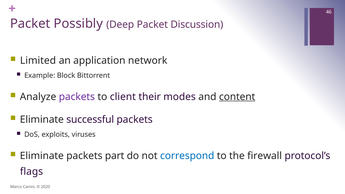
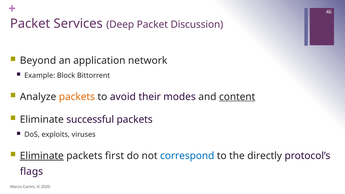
Possibly: Possibly -> Services (78, 24)
Limited: Limited -> Beyond (38, 61)
packets colour: purple -> orange (77, 97)
client: client -> avoid (123, 97)
Eliminate underline: none -> present (42, 156)
part: part -> first (115, 156)
firewall: firewall -> directly (265, 156)
